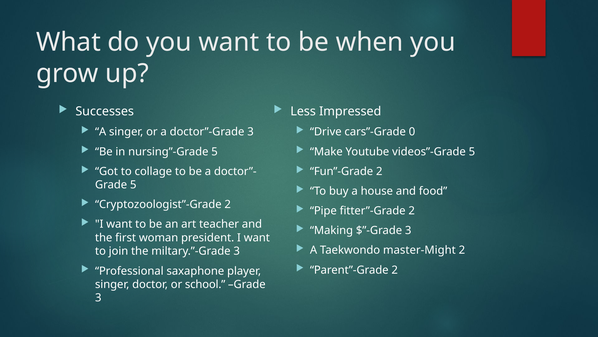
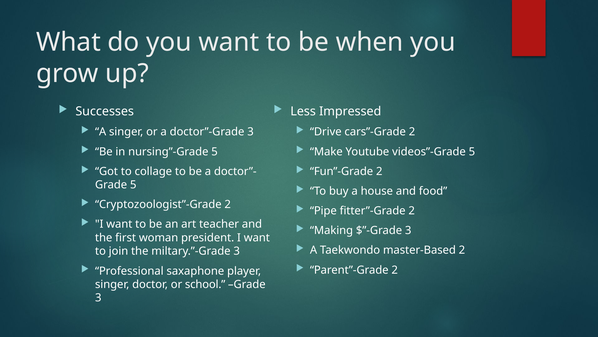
cars”-Grade 0: 0 -> 2 (412, 132)
master-Might: master-Might -> master-Based (419, 250)
